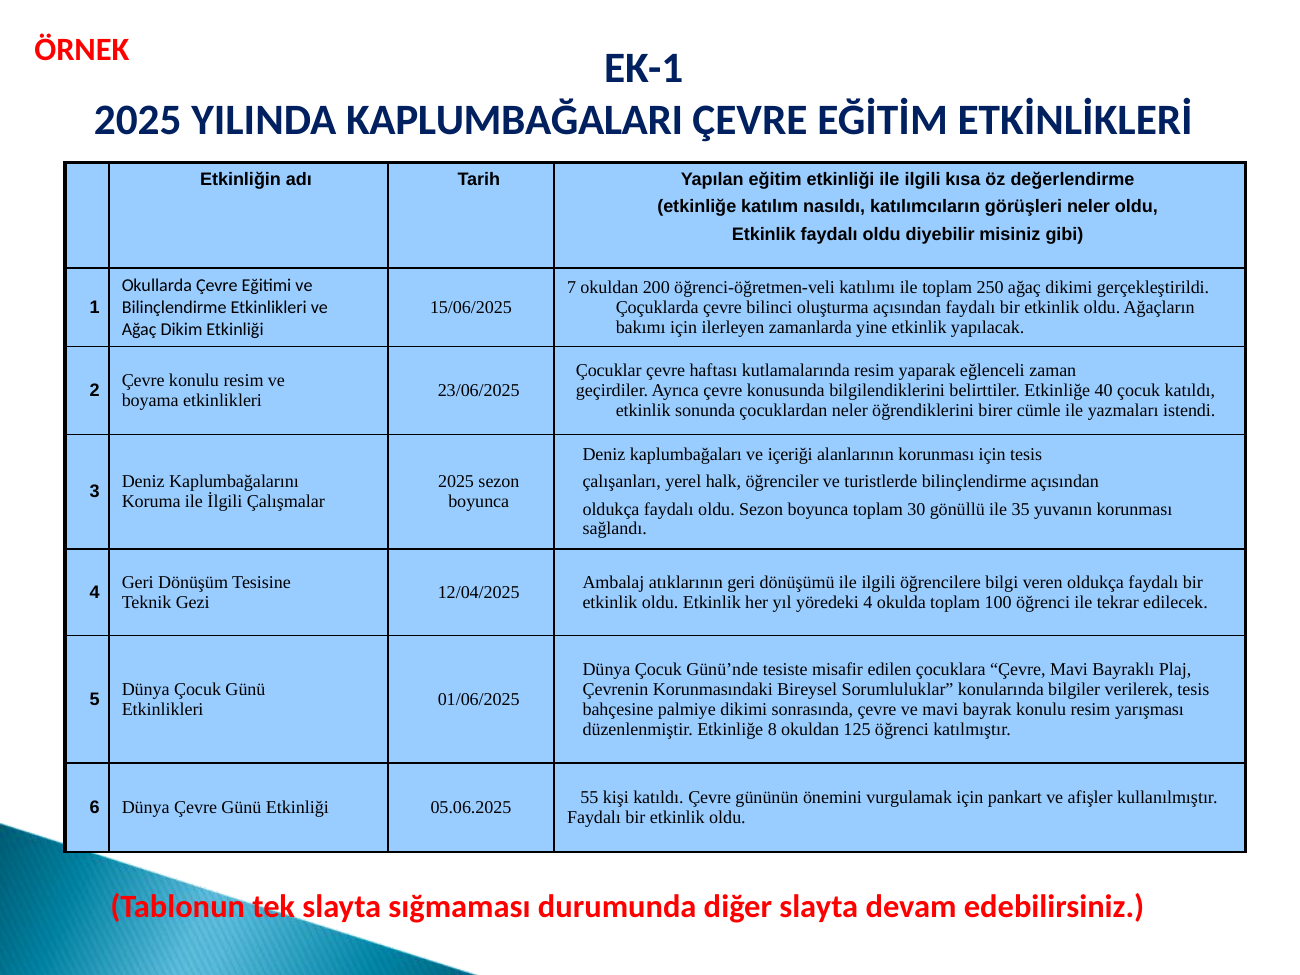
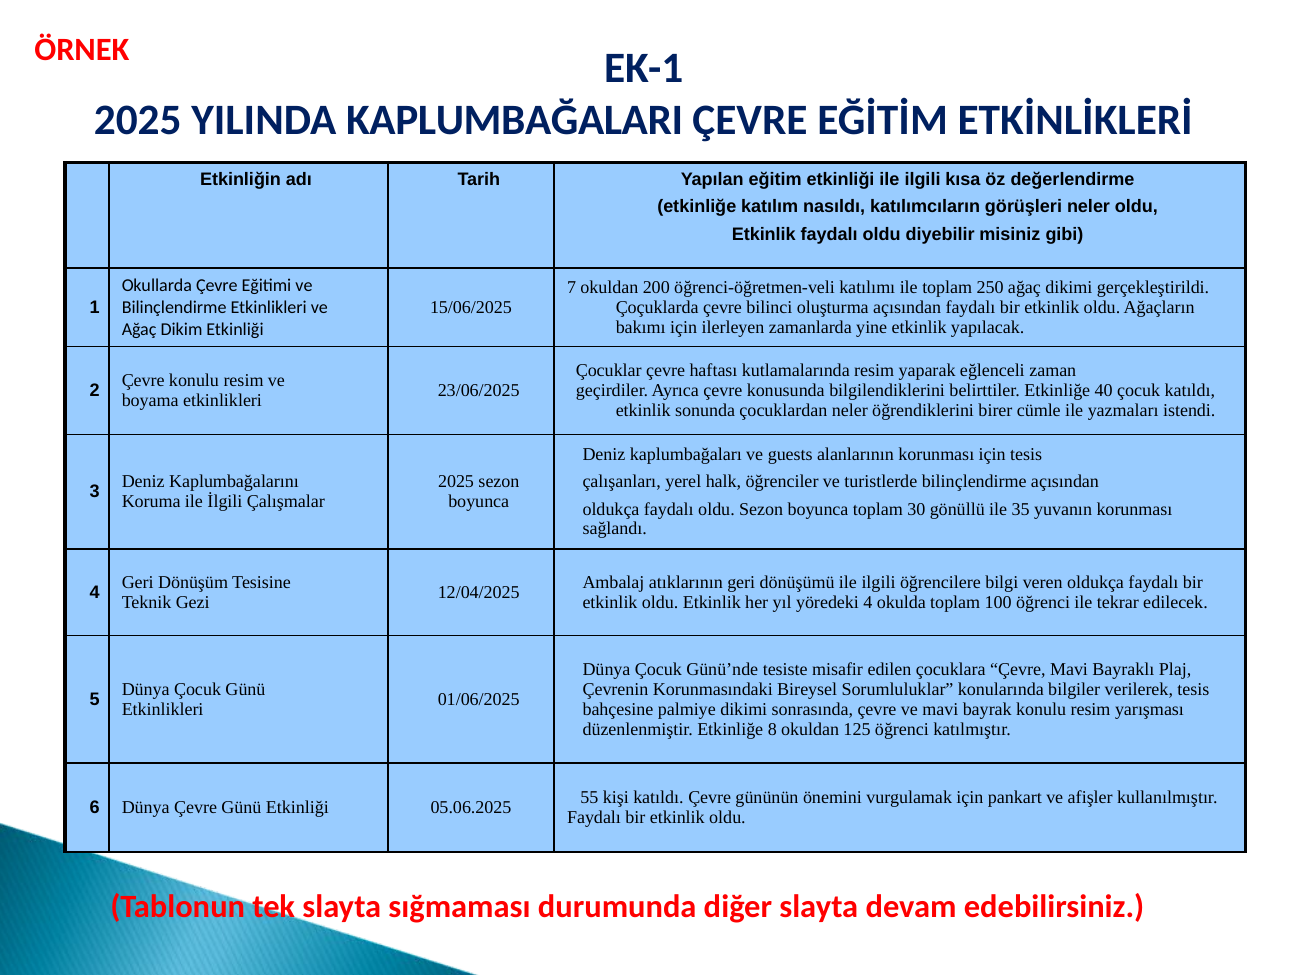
içeriği: içeriği -> guests (790, 455)
